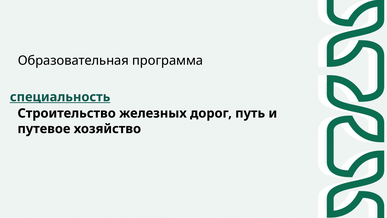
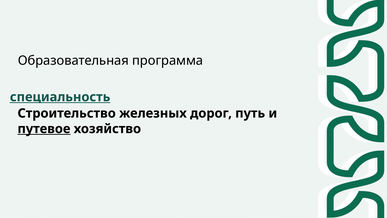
путевое underline: none -> present (44, 129)
